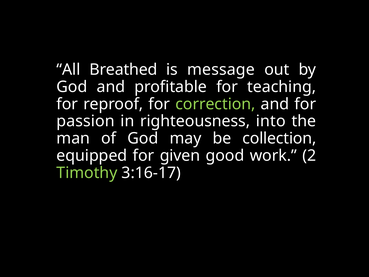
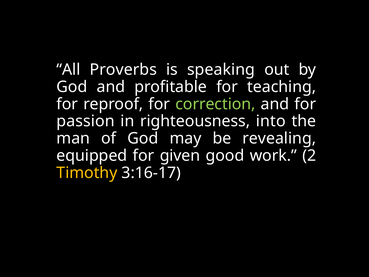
Breathed: Breathed -> Proverbs (123, 70)
message: message -> speaking (221, 70)
collection: collection -> revealing (279, 138)
Timothy colour: light green -> yellow (87, 173)
